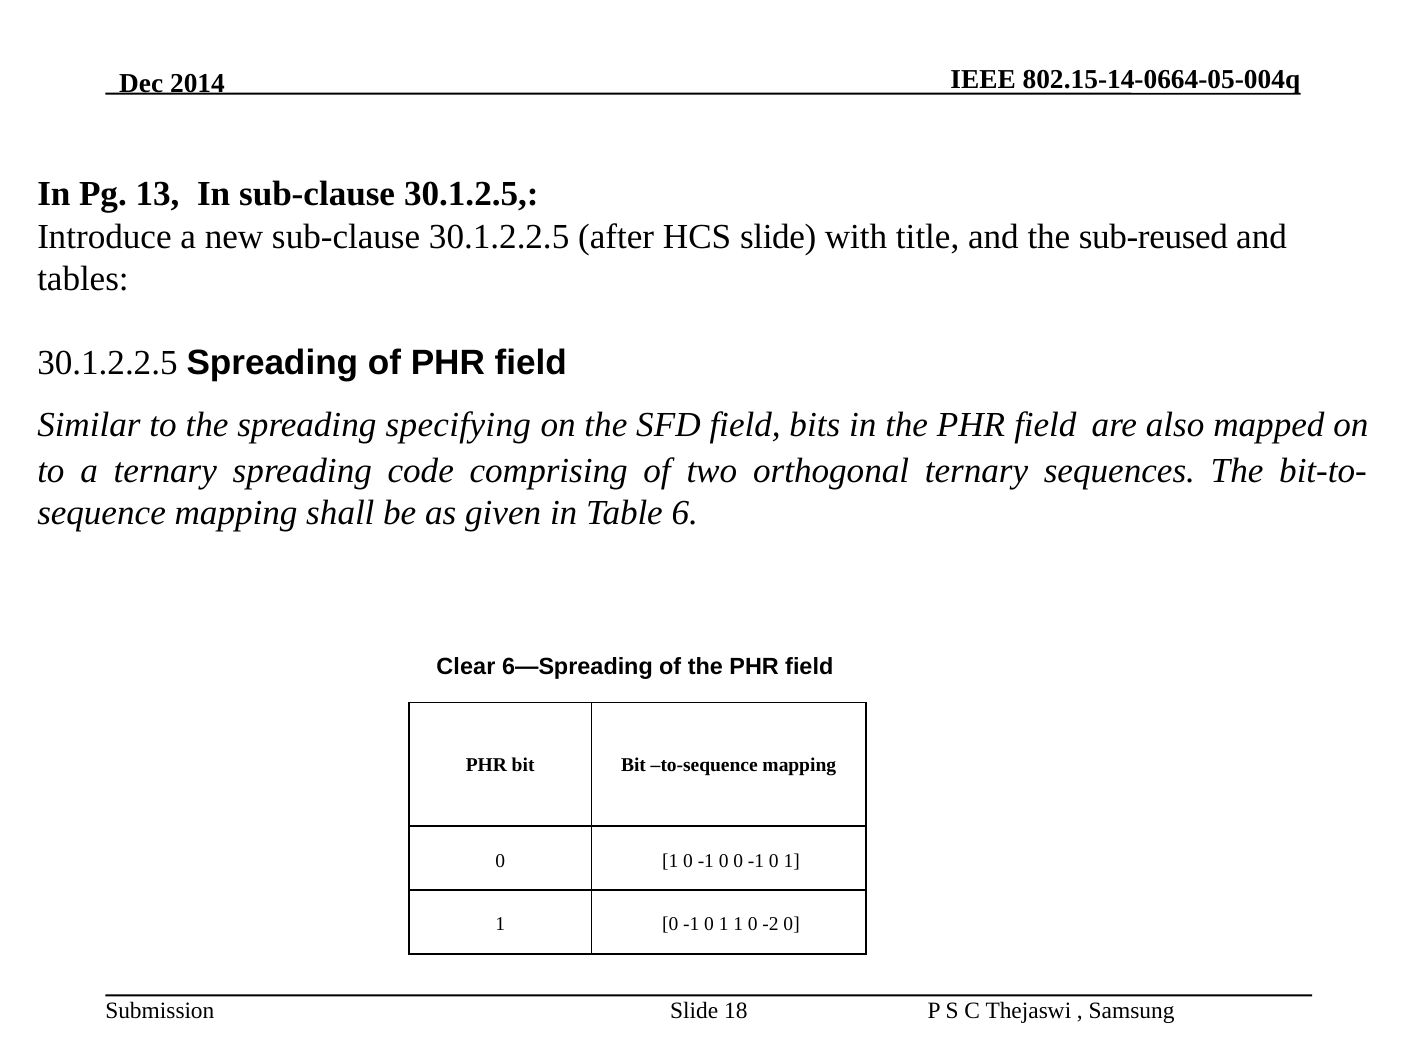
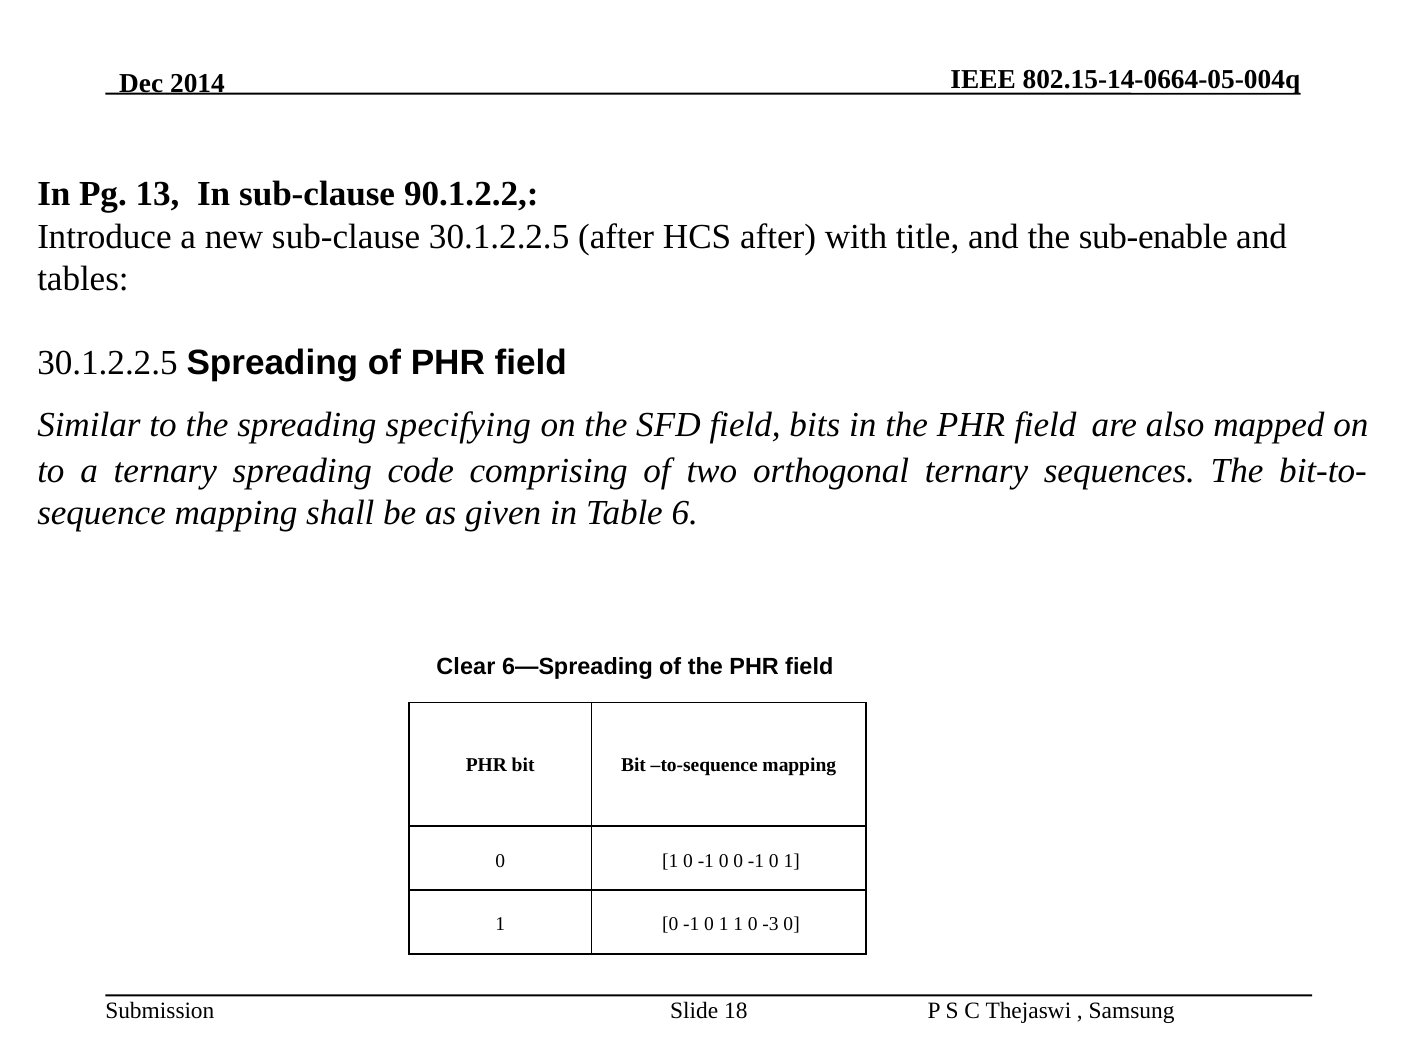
30.1.2.5: 30.1.2.5 -> 90.1.2.2 (471, 194)
HCS slide: slide -> after (778, 237)
sub-reused: sub-reused -> sub-enable (1153, 237)
-2: -2 -> -3 (771, 925)
